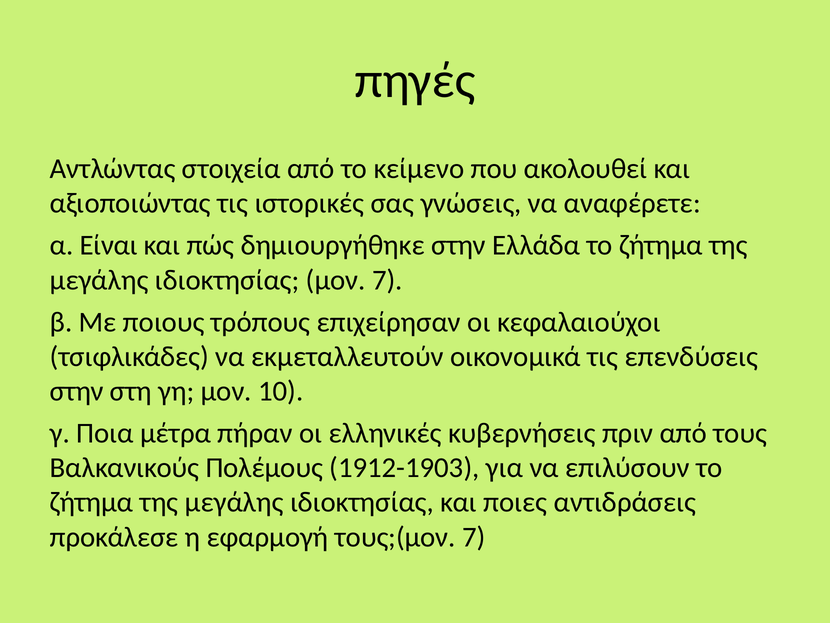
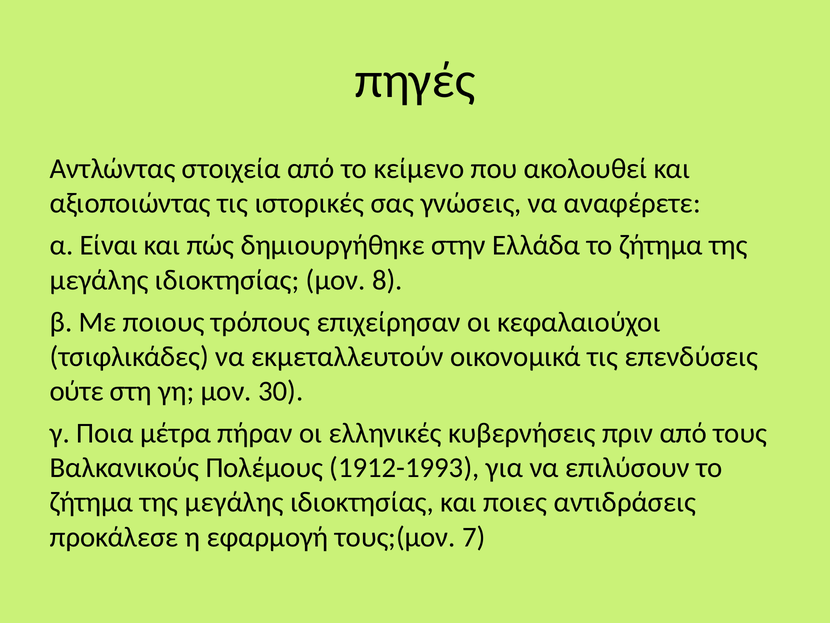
μον 7: 7 -> 8 (387, 280)
στην: στην -> ούτε (77, 391)
10: 10 -> 30 (281, 391)
1912-1903: 1912-1903 -> 1912-1993 (404, 467)
